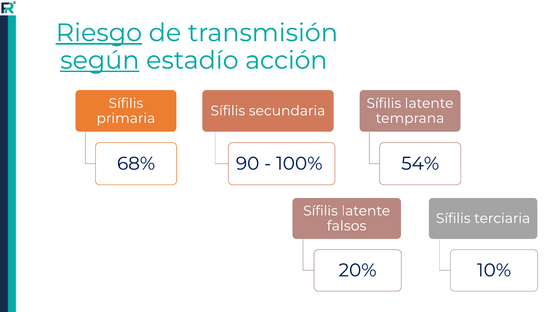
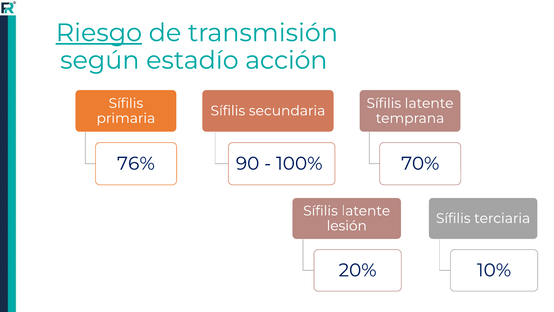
según underline: present -> none (100, 60)
68%: 68% -> 76% (136, 163)
54%: 54% -> 70% (420, 163)
falsos: falsos -> lesión (347, 226)
